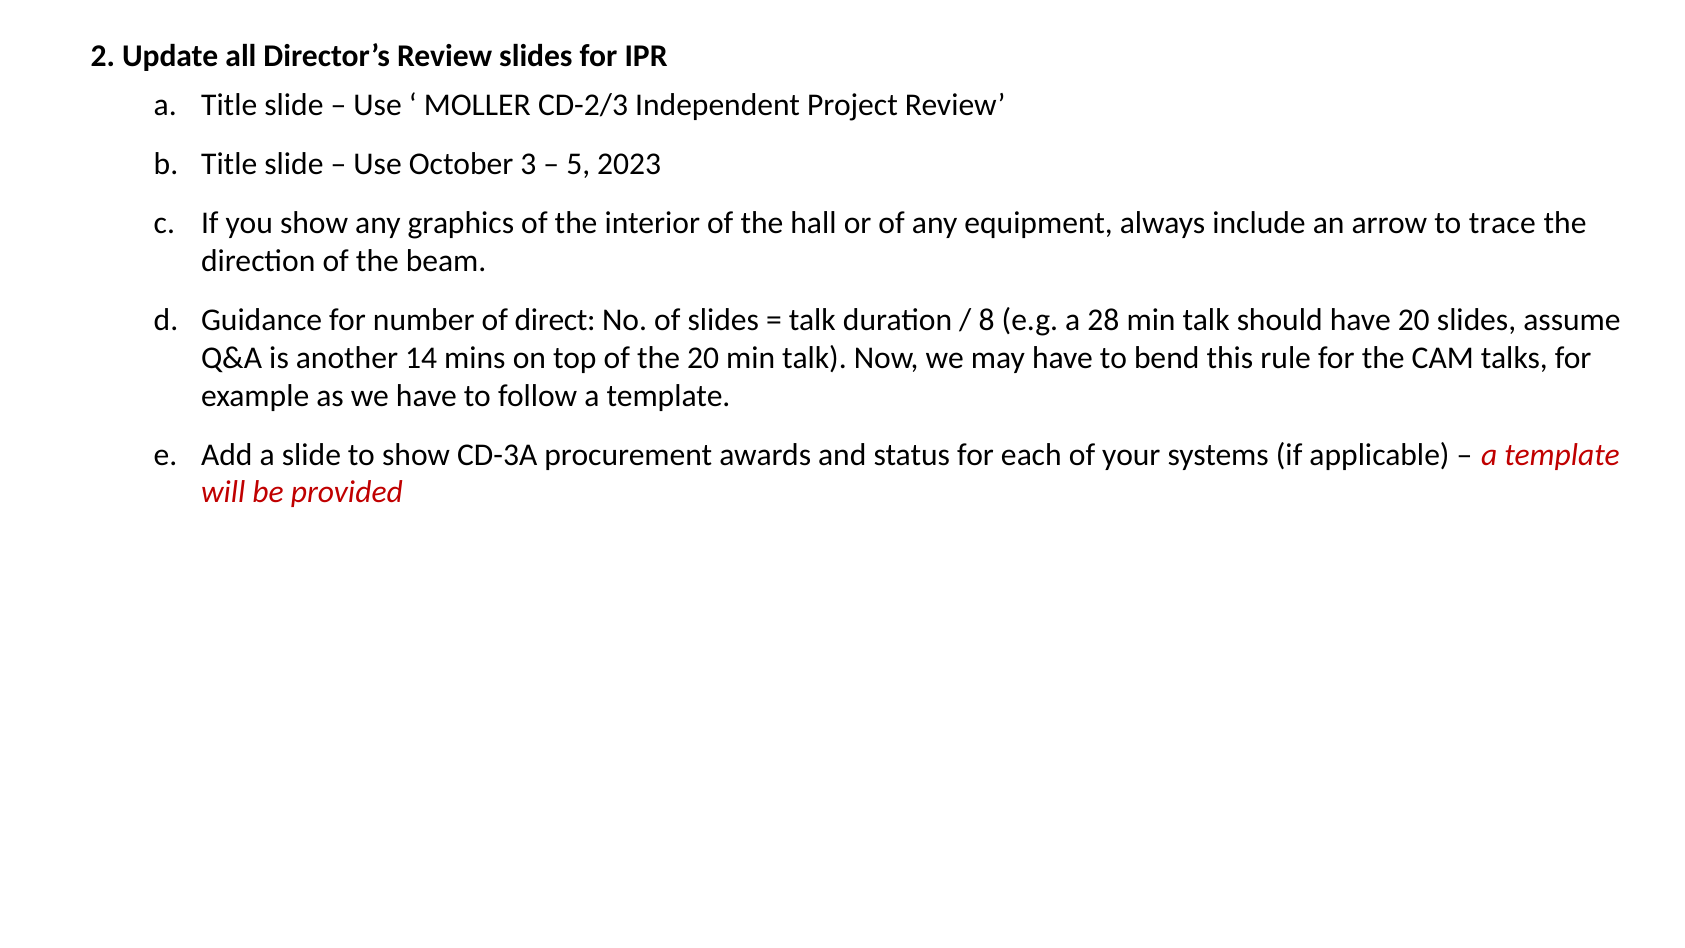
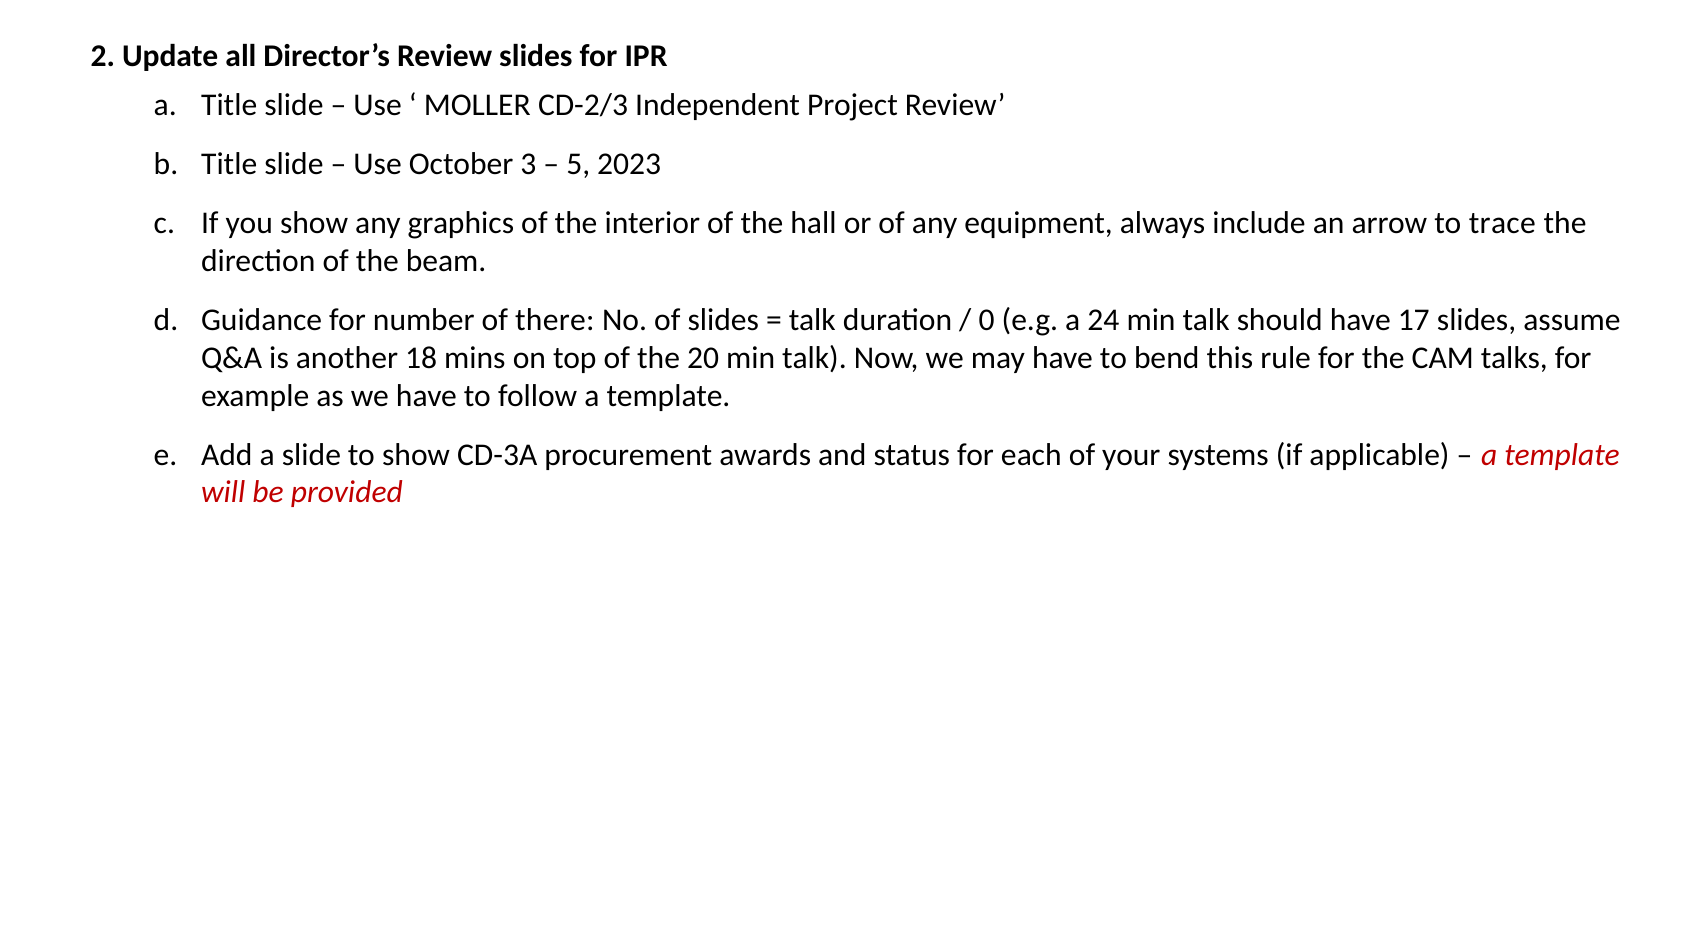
direct: direct -> there (555, 320)
8: 8 -> 0 (987, 320)
28: 28 -> 24 (1103, 320)
have 20: 20 -> 17 (1414, 320)
14: 14 -> 18 (421, 358)
